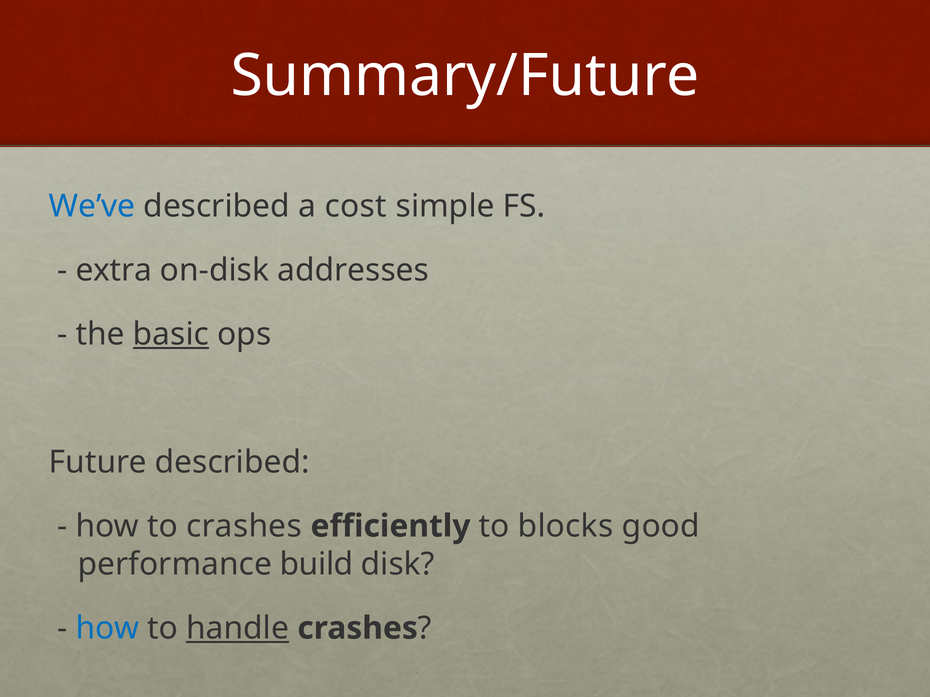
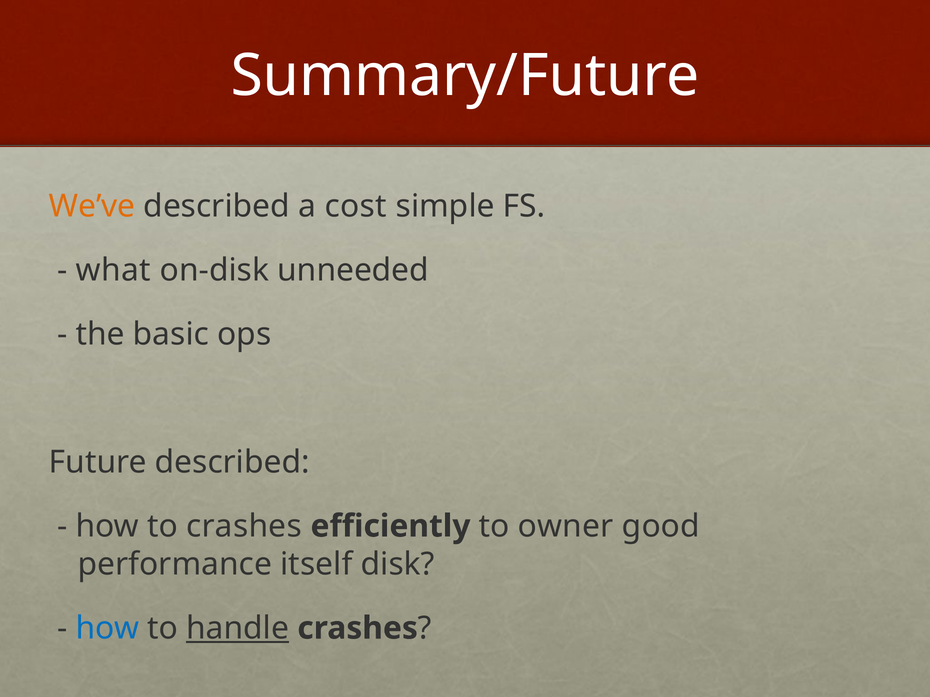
We’ve colour: blue -> orange (92, 207)
extra: extra -> what (113, 271)
addresses: addresses -> unneeded (353, 271)
basic underline: present -> none (171, 335)
blocks: blocks -> owner (566, 527)
build: build -> itself (316, 565)
